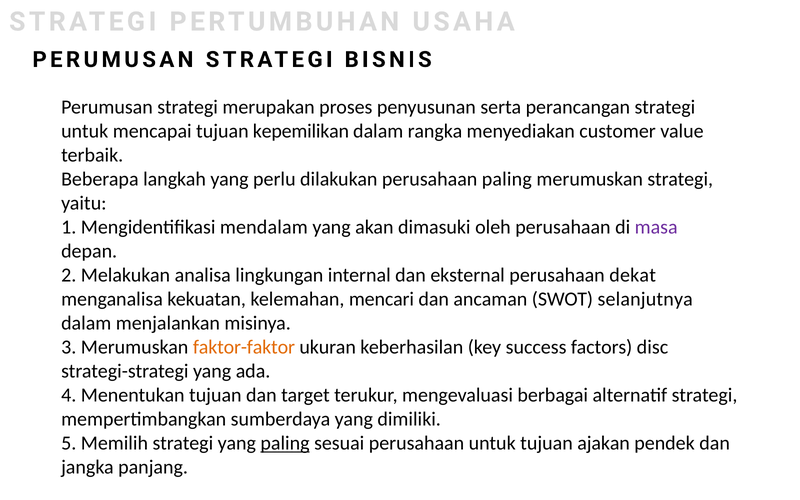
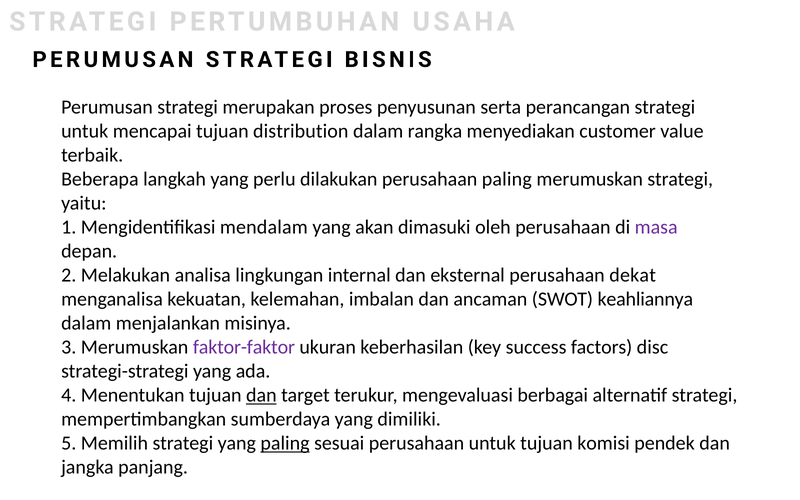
kepemilikan: kepemilikan -> distribution (301, 131)
mencari: mencari -> imbalan (381, 299)
selanjutnya: selanjutnya -> keahliannya (645, 299)
faktor-faktor colour: orange -> purple (244, 347)
dan underline: none -> present (261, 395)
ajakan: ajakan -> komisi (604, 443)
